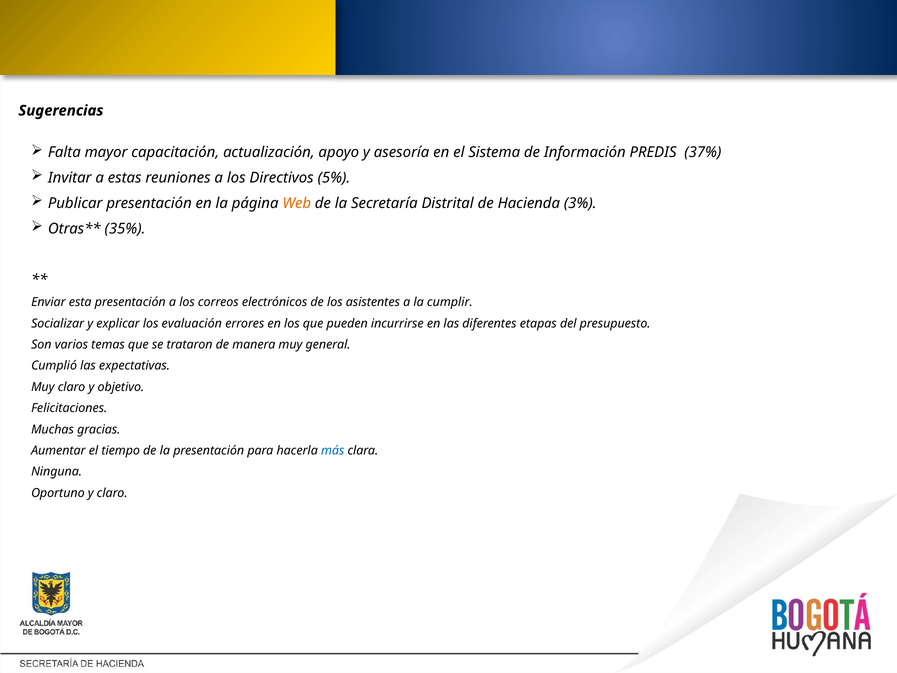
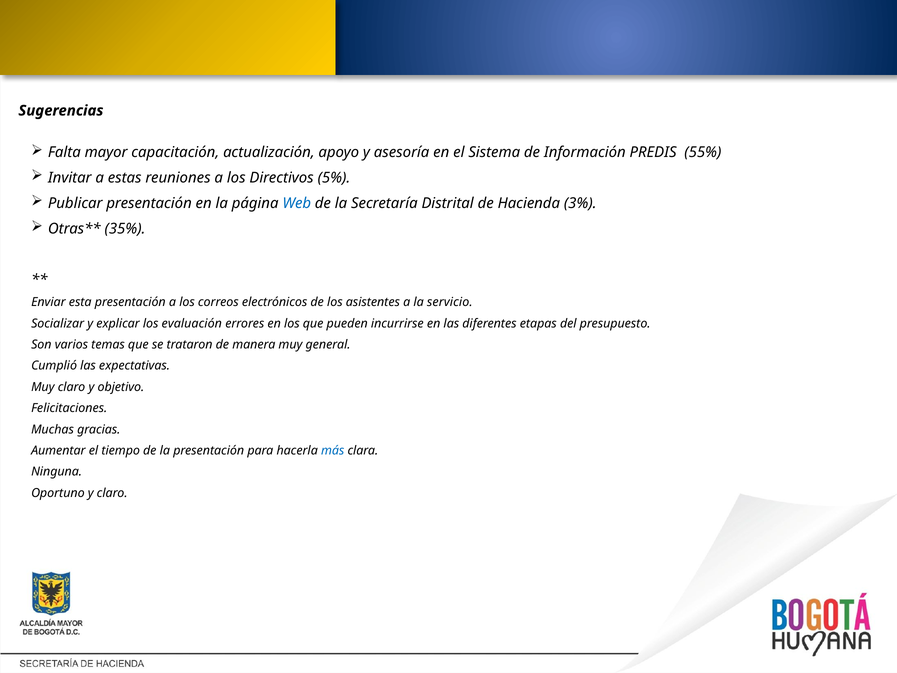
37%: 37% -> 55% (703, 152)
Web colour: orange -> blue (297, 203)
cumplir: cumplir -> servicio (450, 302)
